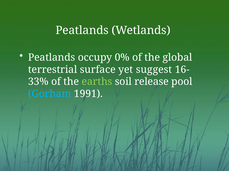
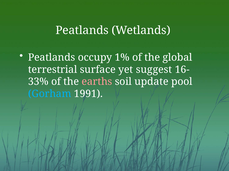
0%: 0% -> 1% (122, 58)
earths colour: light green -> pink (97, 82)
release: release -> update (151, 82)
